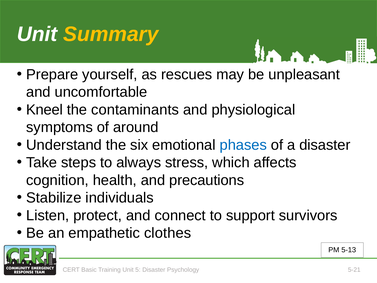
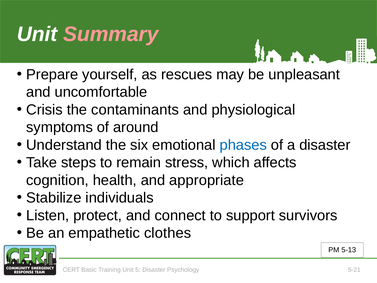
Summary colour: yellow -> pink (111, 34)
Kneel: Kneel -> Crisis (44, 110)
always: always -> remain (139, 162)
precautions: precautions -> appropriate (207, 180)
